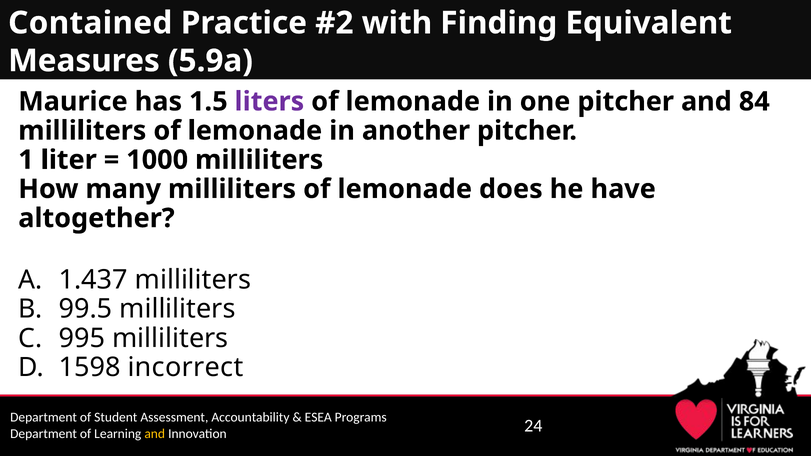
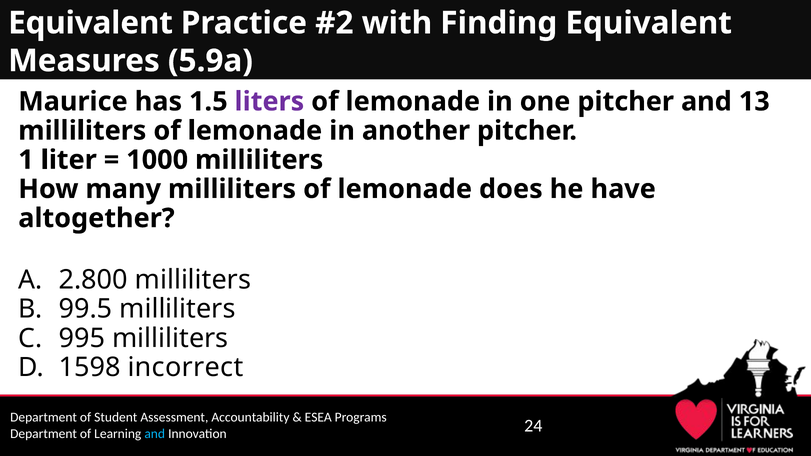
Contained: Contained -> Equivalent (91, 23)
84: 84 -> 13 (754, 102)
1.437: 1.437 -> 2.800 (93, 280)
and colour: yellow -> light blue (155, 434)
